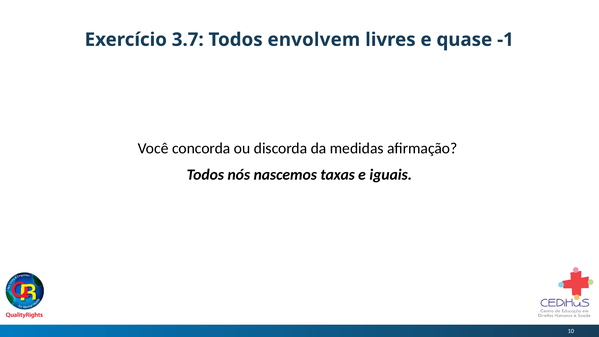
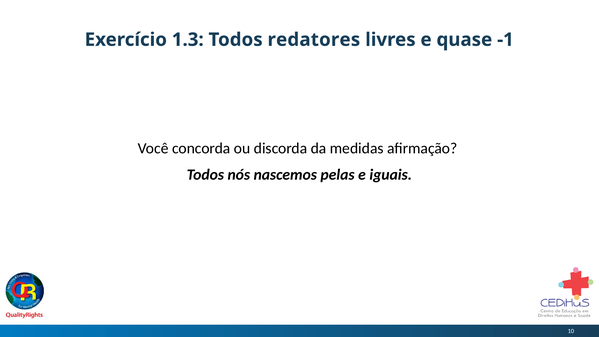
3.7: 3.7 -> 1.3 (188, 40)
envolvem: envolvem -> redatores (314, 40)
taxas: taxas -> pelas (338, 175)
